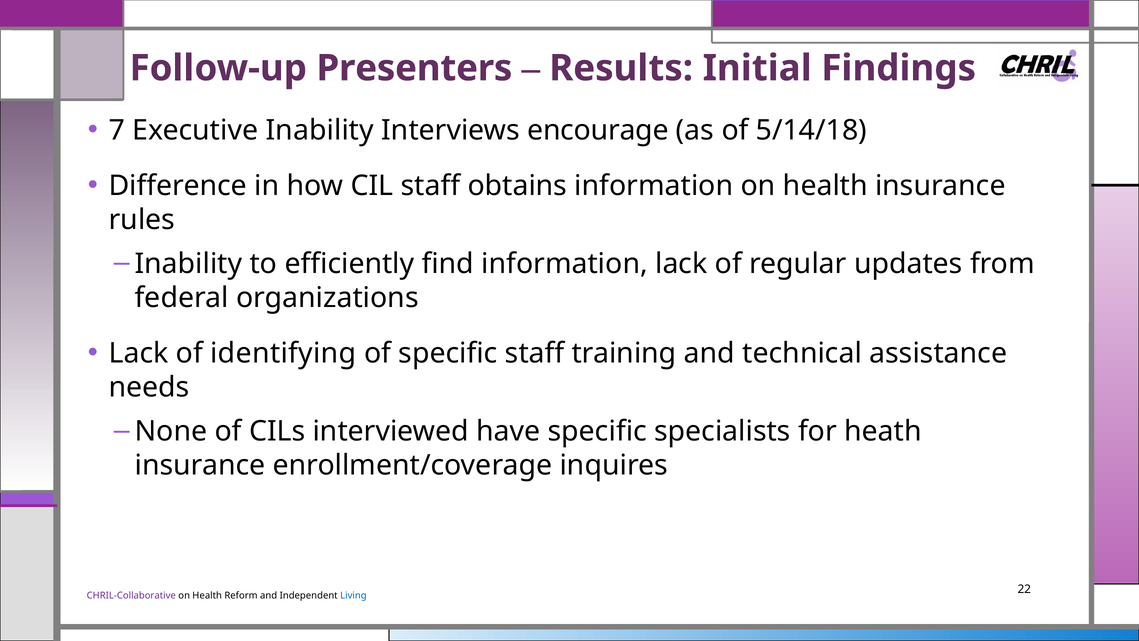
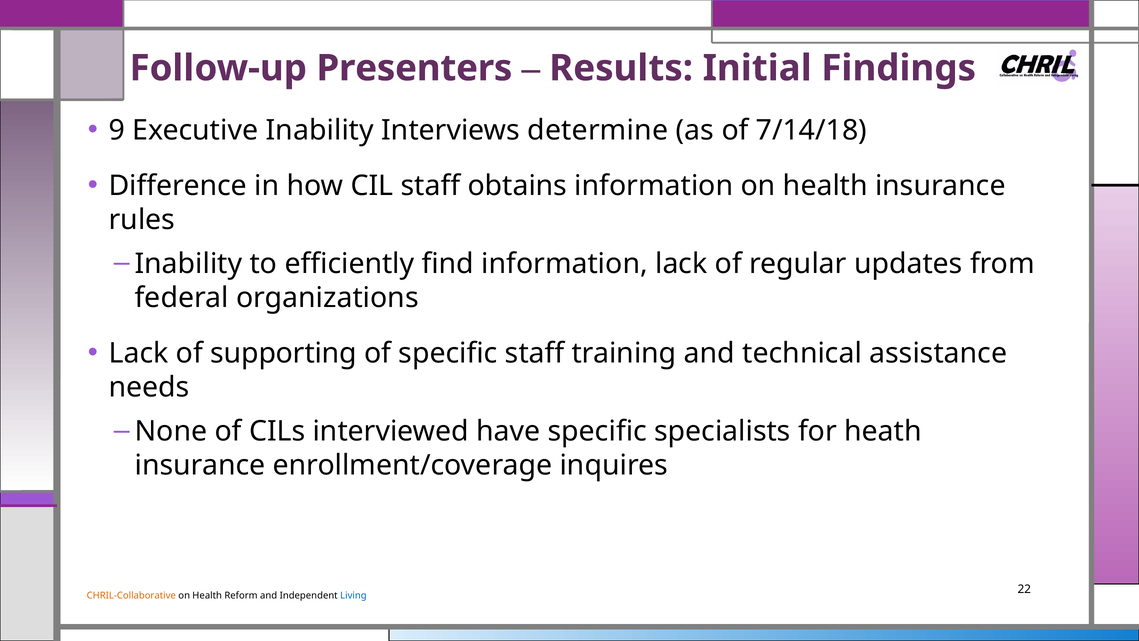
7: 7 -> 9 (117, 130)
encourage: encourage -> determine (598, 130)
5/14/18: 5/14/18 -> 7/14/18 (811, 130)
identifying: identifying -> supporting (284, 353)
CHRIL-Collaborative colour: purple -> orange (131, 595)
